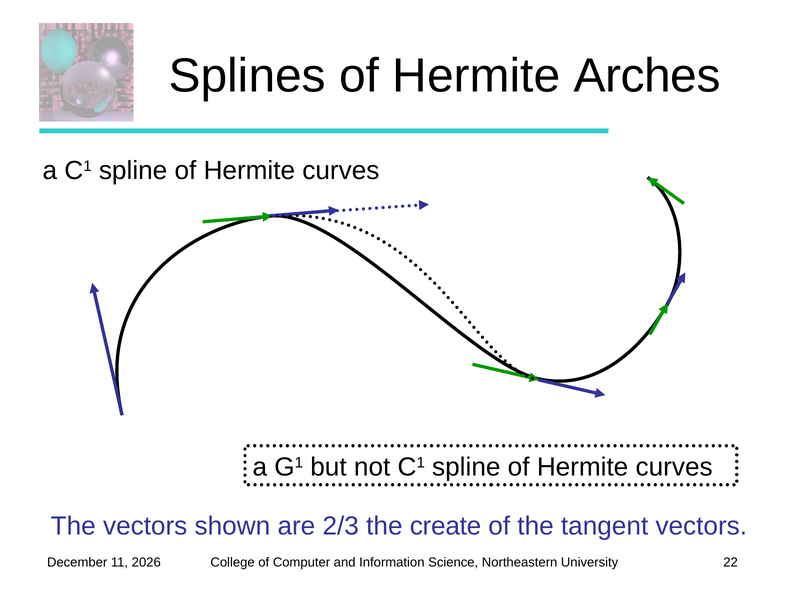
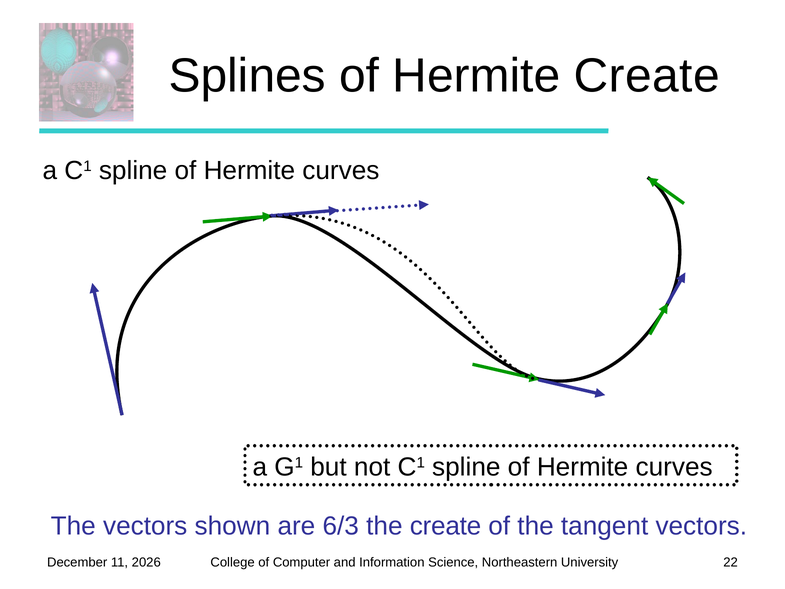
Hermite Arches: Arches -> Create (647, 76)
2/3: 2/3 -> 6/3 (341, 526)
